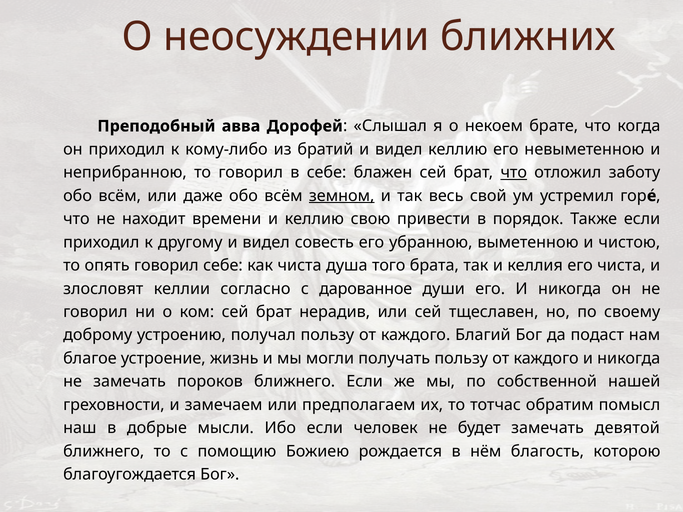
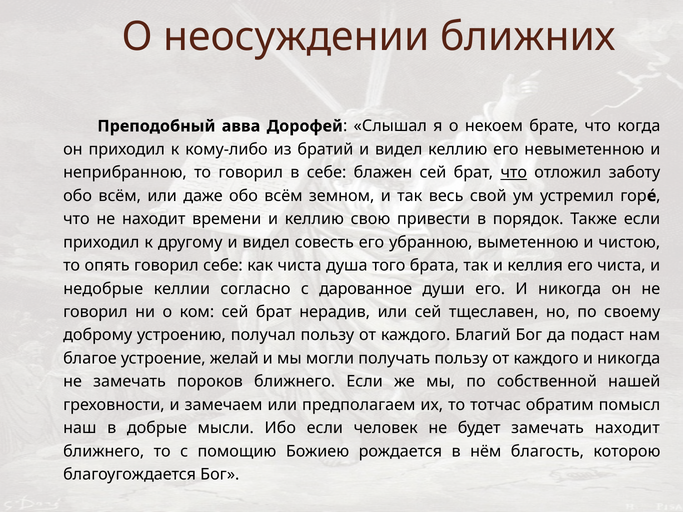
земном underline: present -> none (342, 196)
злословят: злословят -> недобрые (103, 289)
жизнь: жизнь -> желай (234, 359)
замечать девятой: девятой -> находит (627, 428)
